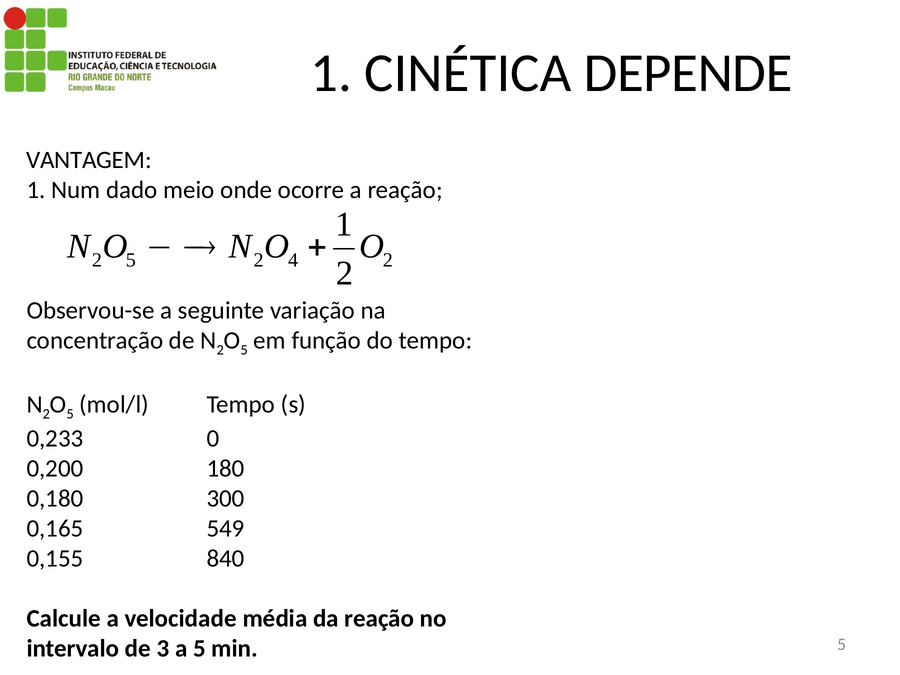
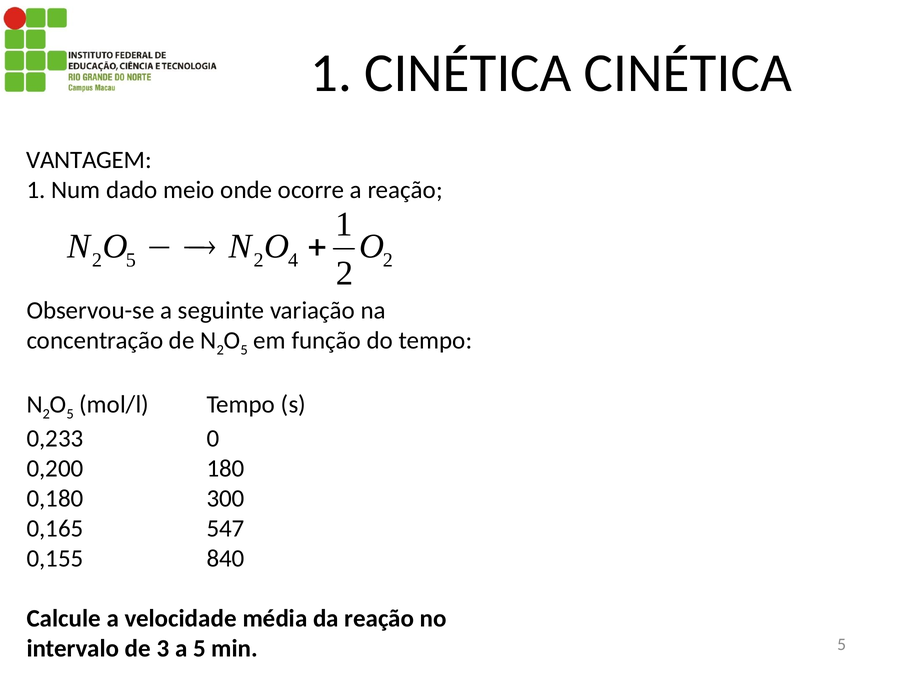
CINÉTICA DEPENDE: DEPENDE -> CINÉTICA (688, 73)
549: 549 -> 547 (225, 529)
